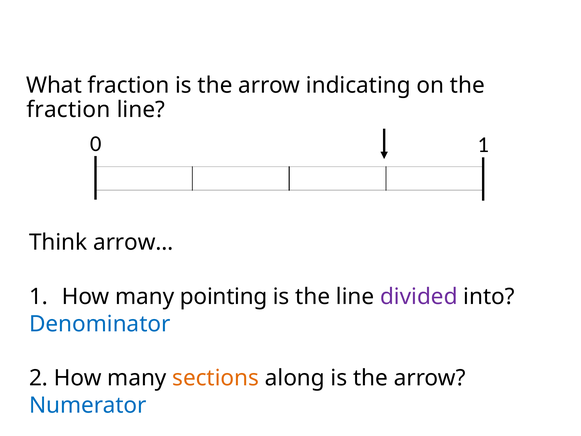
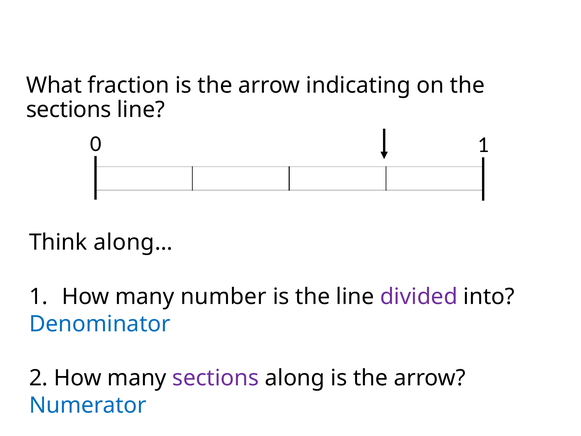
fraction: fraction -> sections (69, 110)
arrow…: arrow… -> along… (133, 242)
pointing: pointing -> number (224, 297)
sections colour: orange -> purple (216, 378)
